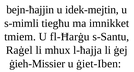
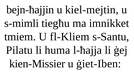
idek-mejtin: idek-mejtin -> kiel-mejtin (92, 10)
fl-Ħarġu: fl-Ħarġu -> fl-Kliem (70, 37)
Raġel: Raġel -> Pilatu (19, 50)
mhux: mhux -> huma (57, 50)
ġieh-Missier: ġieh-Missier -> kien-Missier (37, 64)
